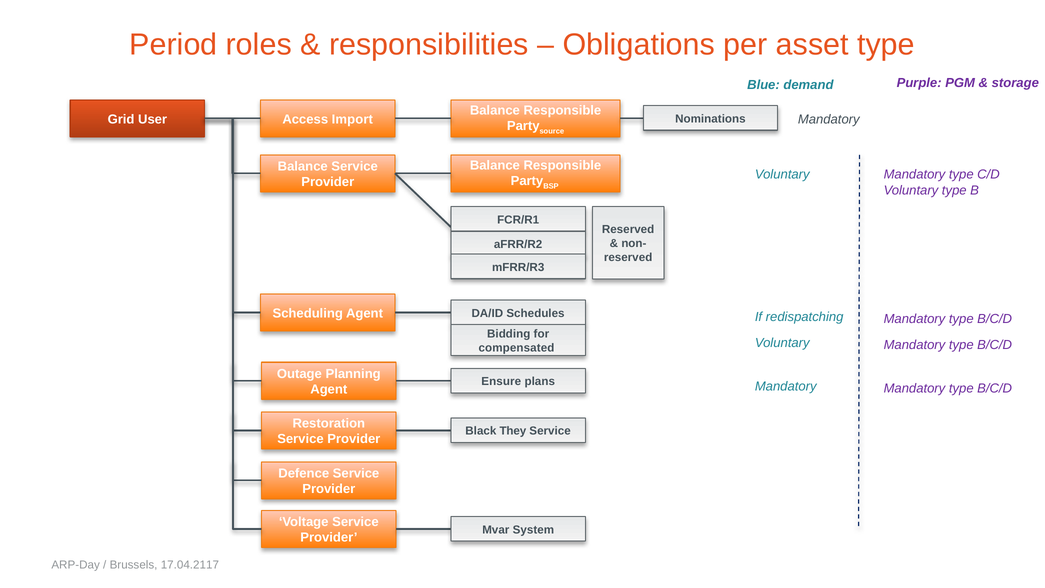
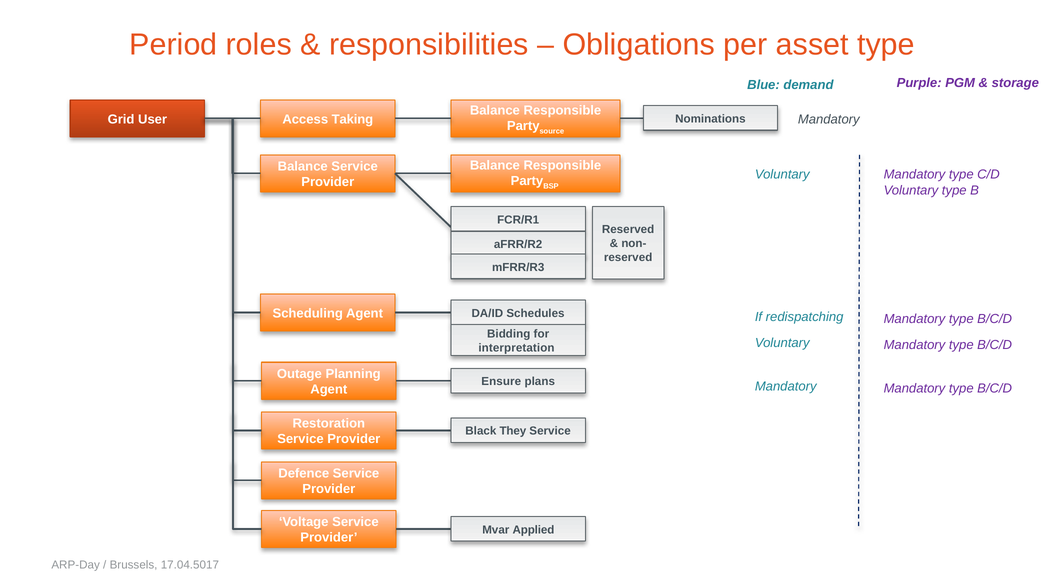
Import: Import -> Taking (352, 119)
compensated: compensated -> interpretation (516, 348)
System: System -> Applied (533, 530)
17.04.2117: 17.04.2117 -> 17.04.5017 (190, 565)
